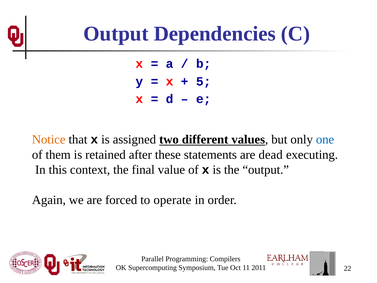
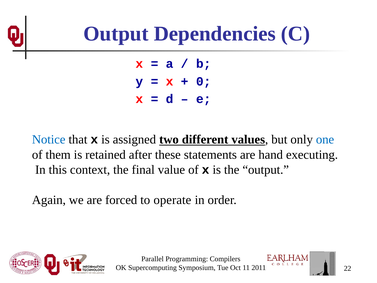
5: 5 -> 0 (204, 81)
Notice colour: orange -> blue (49, 139)
dead: dead -> hand (271, 154)
